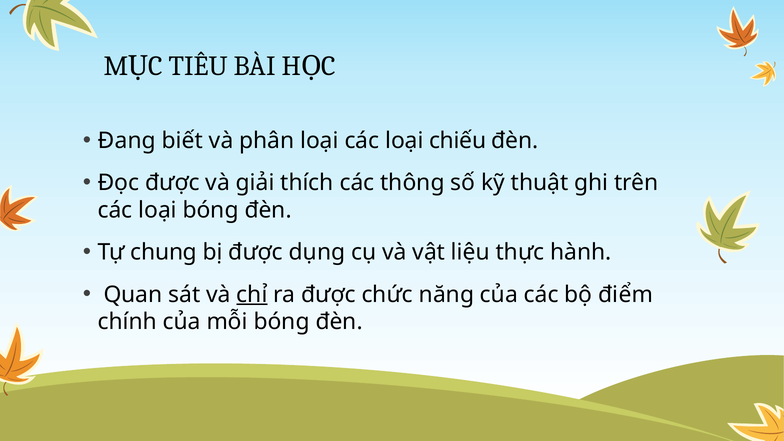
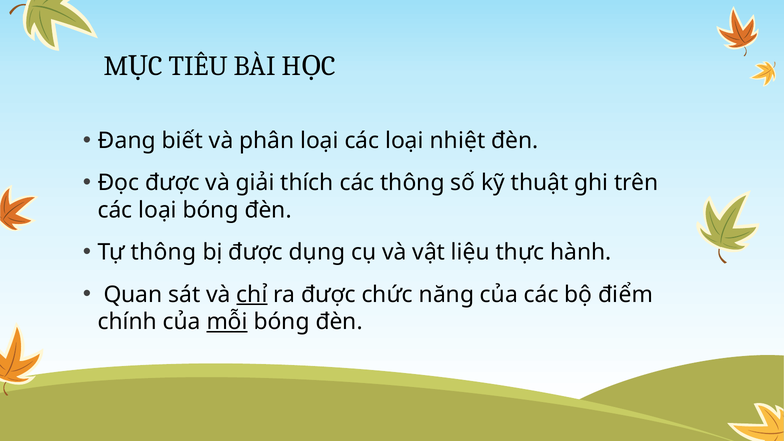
chiếu: chiếu -> nhiệt (457, 141)
Tự chung: chung -> thông (163, 252)
mỗi underline: none -> present (227, 322)
